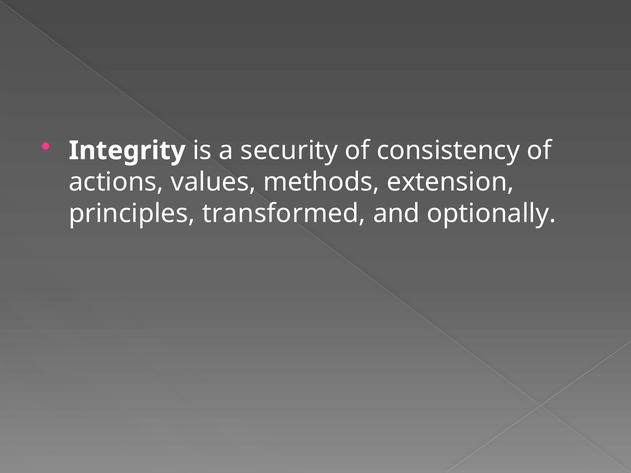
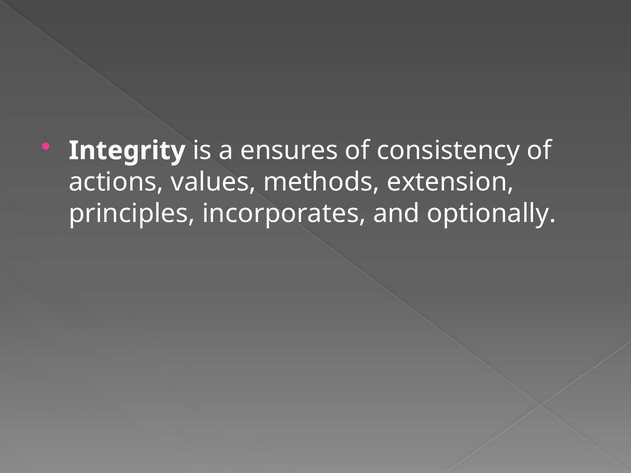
security: security -> ensures (289, 151)
transformed: transformed -> incorporates (284, 214)
